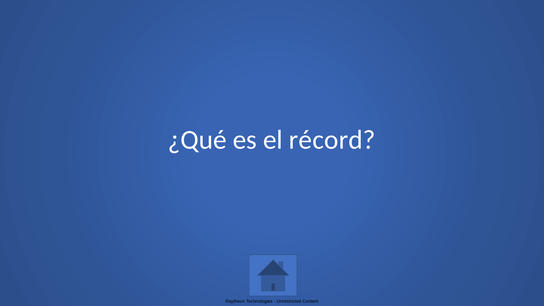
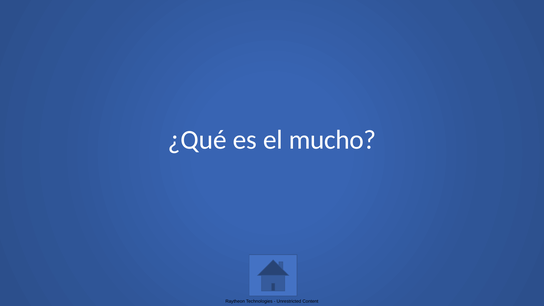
récord: récord -> mucho (332, 140)
